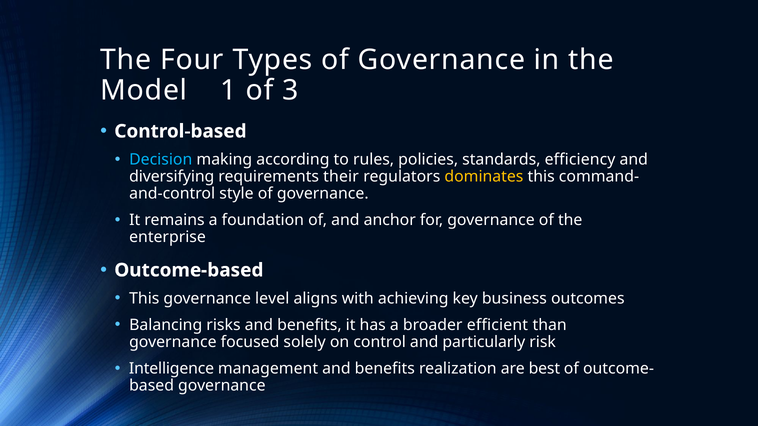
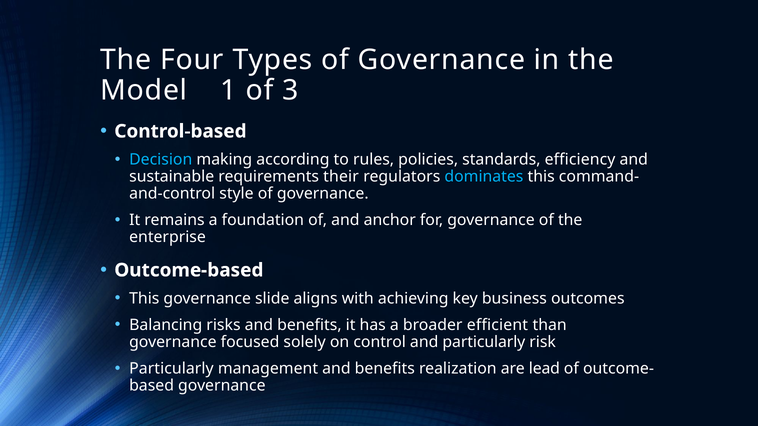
diversifying: diversifying -> sustainable (172, 177)
dominates colour: yellow -> light blue (484, 177)
level: level -> slide (272, 299)
Intelligence: Intelligence -> Particularly (171, 369)
best: best -> lead (544, 369)
